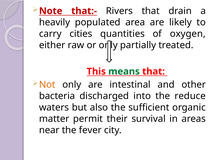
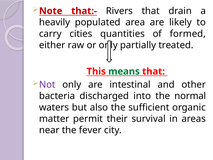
oxygen: oxygen -> formed (188, 34)
Not colour: orange -> purple (47, 85)
reduce: reduce -> normal (190, 96)
